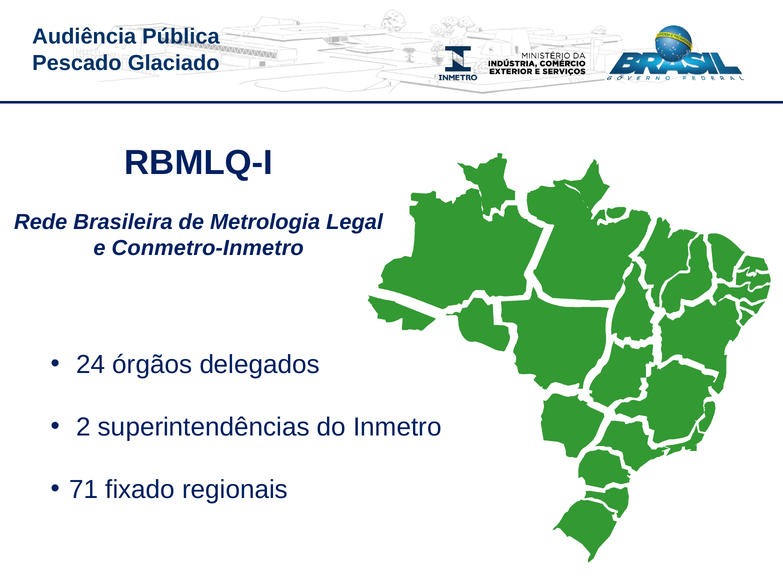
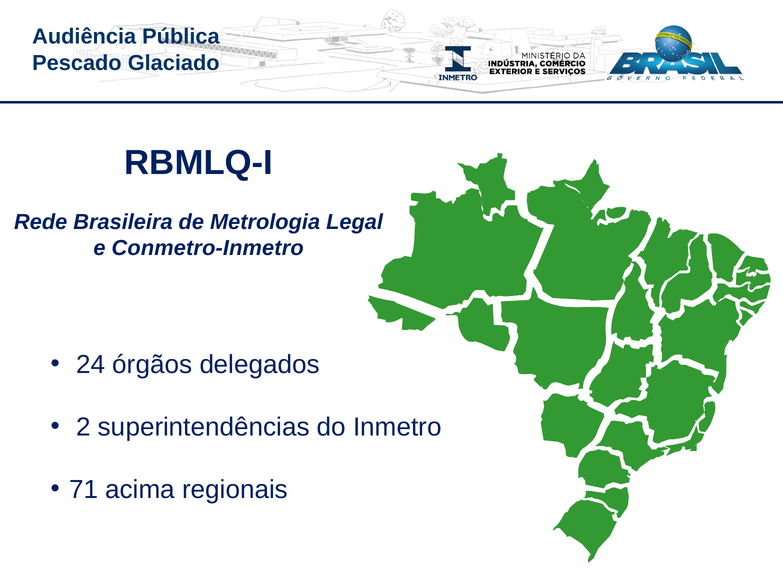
fixado: fixado -> acima (140, 490)
